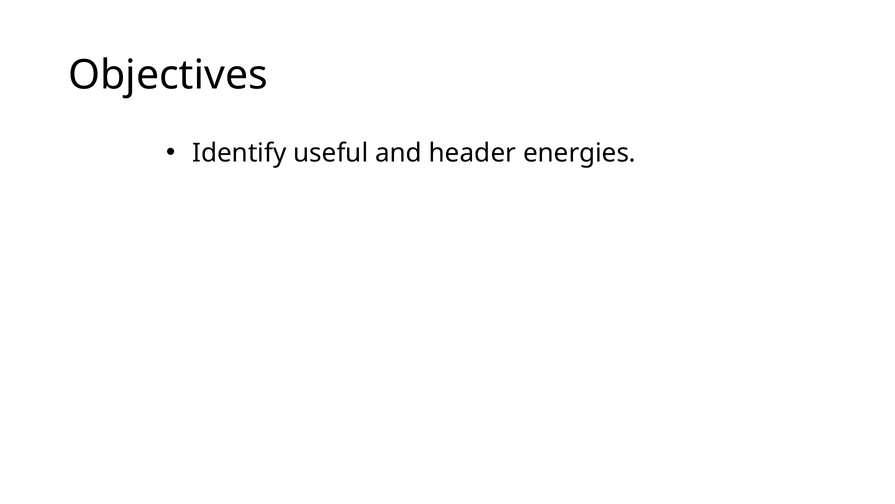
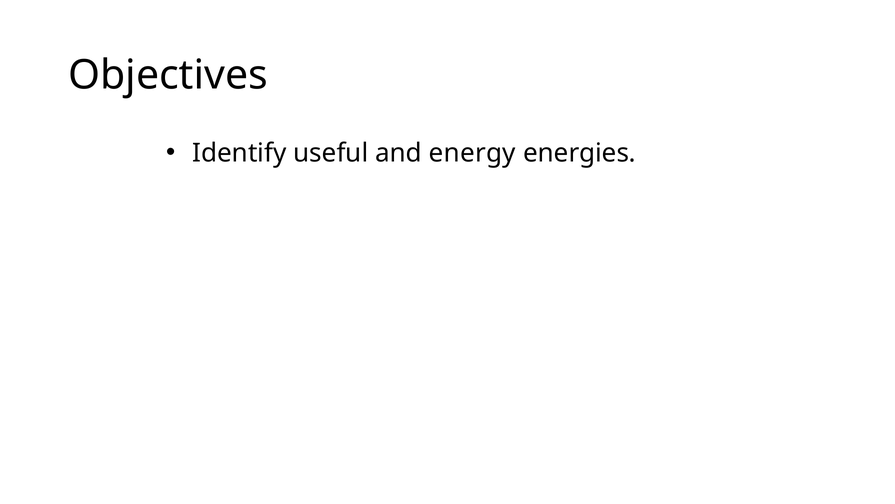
header: header -> energy (472, 153)
